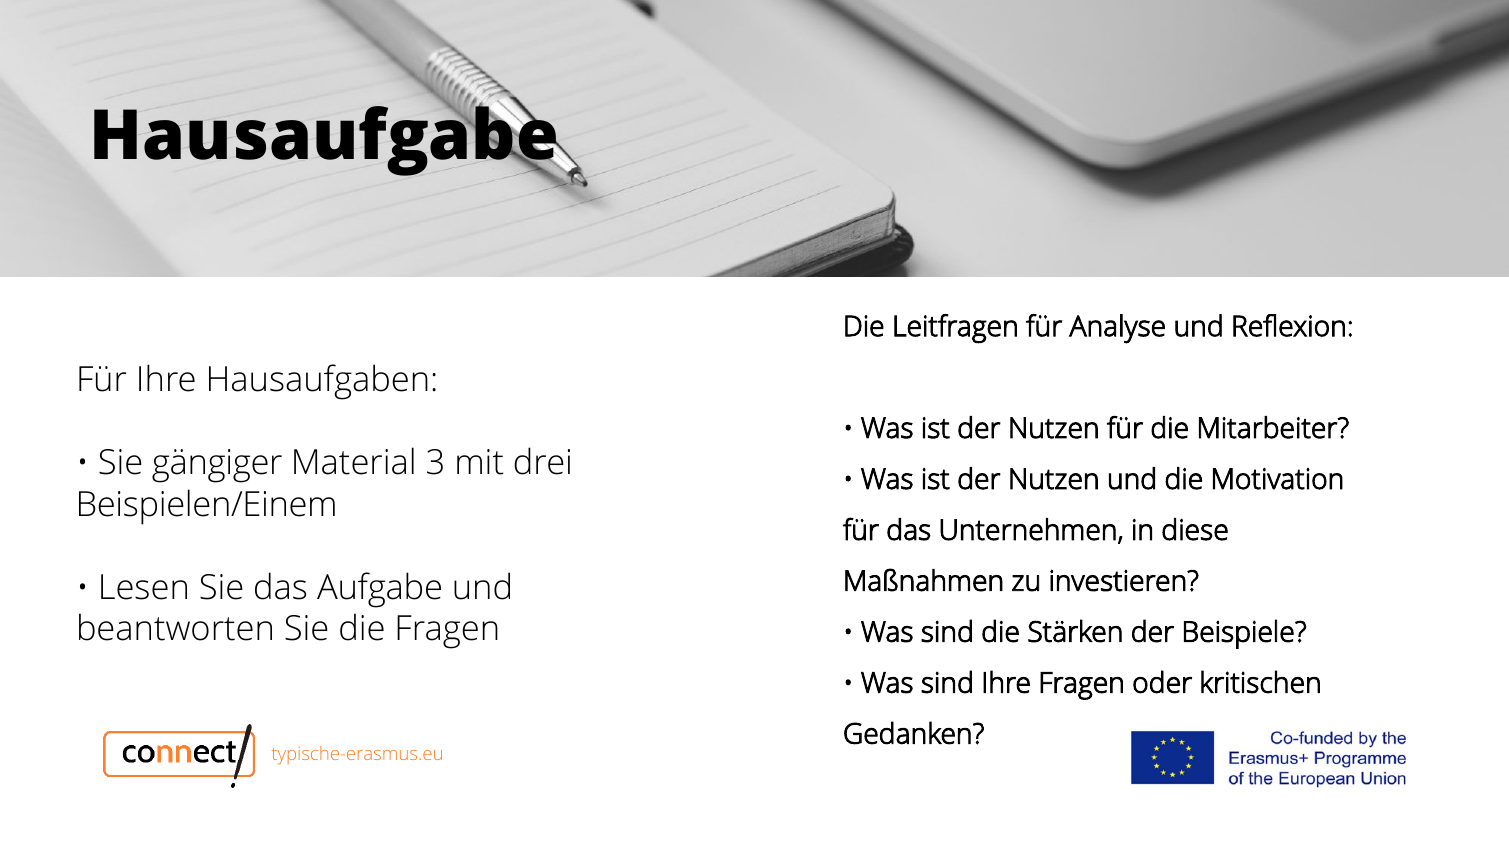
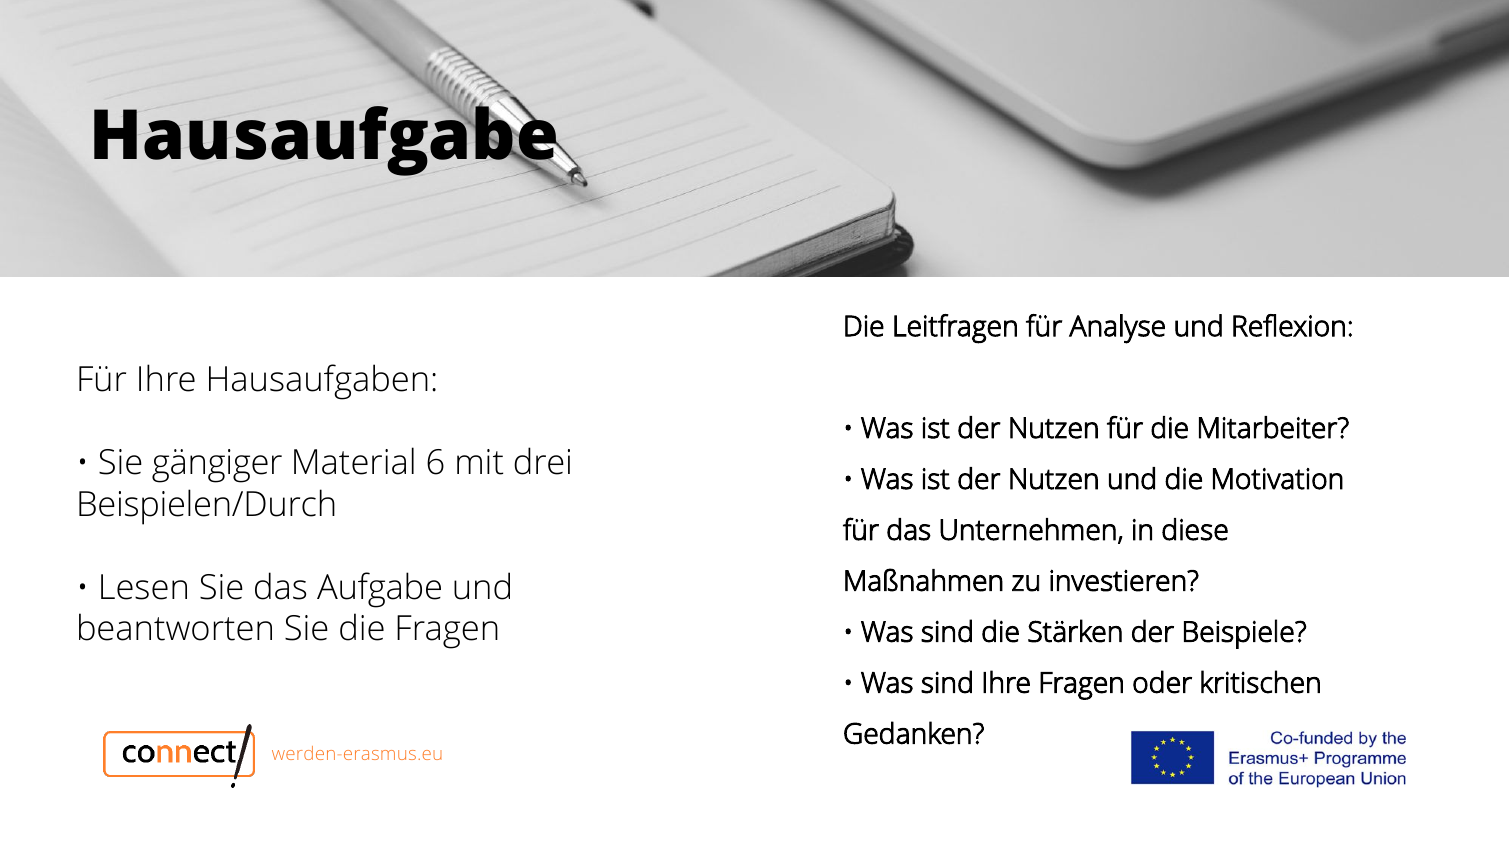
3: 3 -> 6 (436, 463)
Beispielen/Einem: Beispielen/Einem -> Beispielen/Durch (207, 505)
typische-erasmus.eu: typische-erasmus.eu -> werden-erasmus.eu (357, 754)
